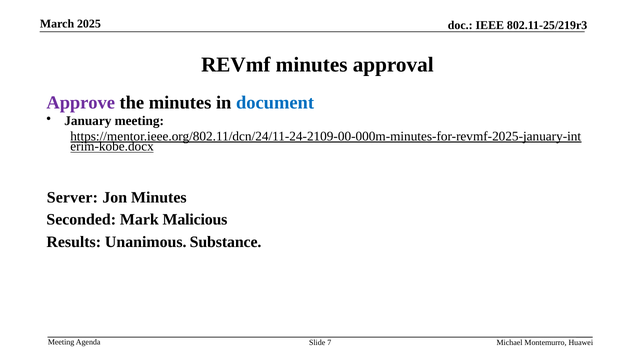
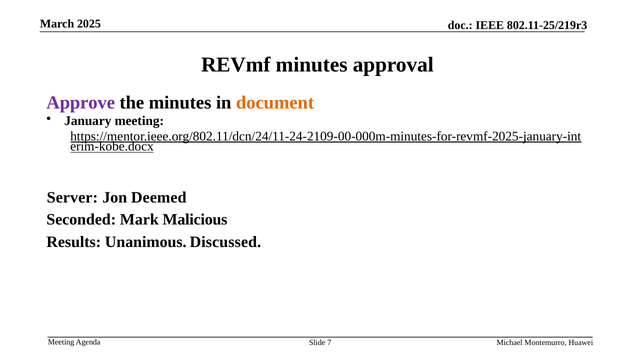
document colour: blue -> orange (275, 103)
Jon Minutes: Minutes -> Deemed (159, 198)
Substance: Substance -> Discussed (225, 242)
